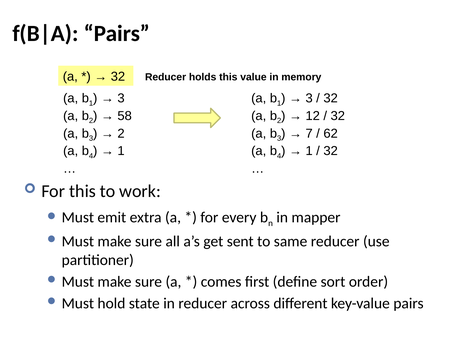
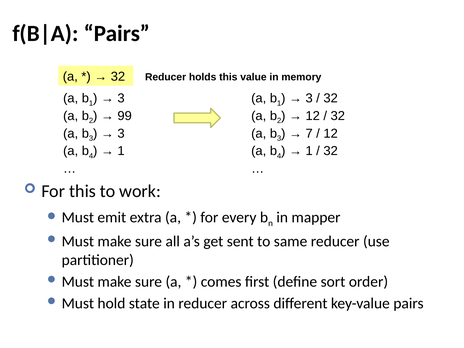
58: 58 -> 99 (125, 116)
2: 2 -> 3 (121, 133)
62: 62 -> 12 (331, 133)
